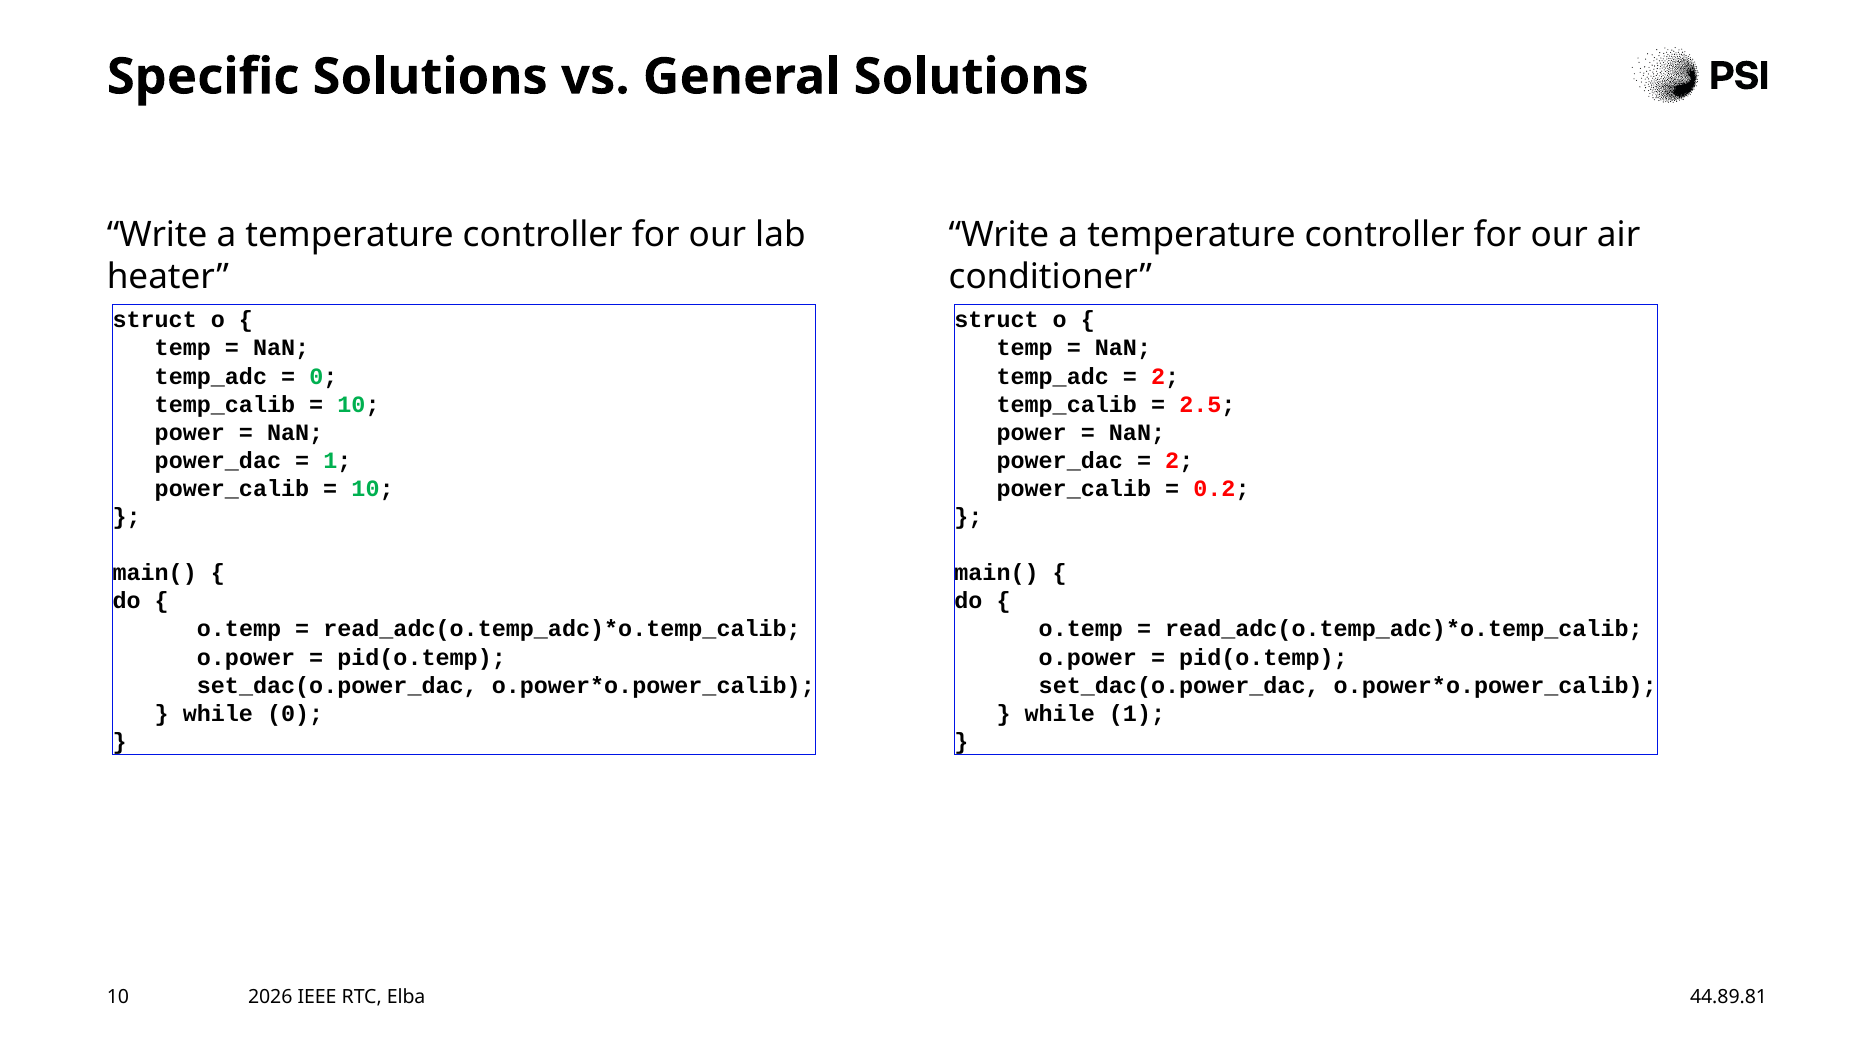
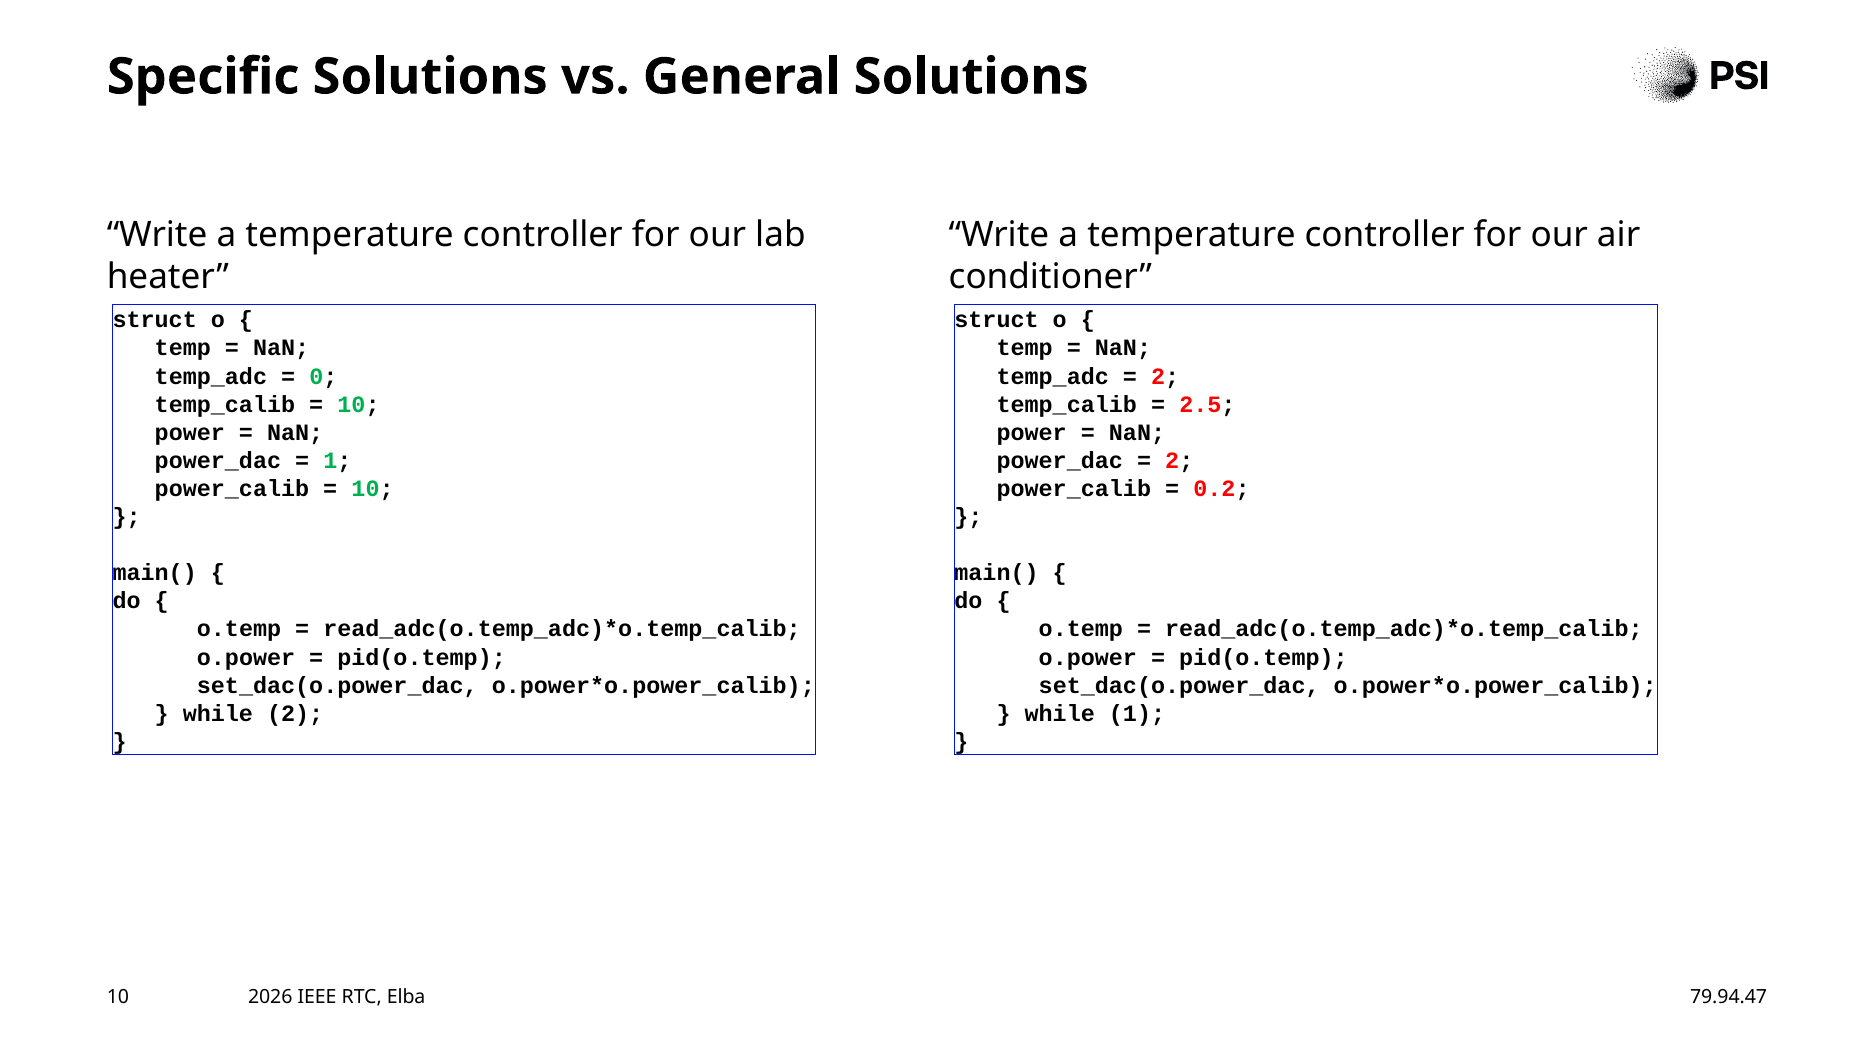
while 0: 0 -> 2 (295, 714)
44.89.81: 44.89.81 -> 79.94.47 (1729, 997)
